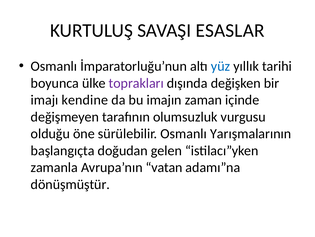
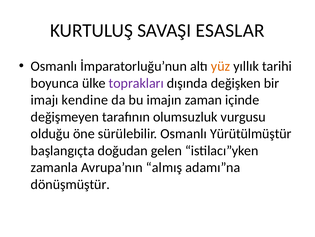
yüz colour: blue -> orange (221, 66)
Yarışmalarının: Yarışmalarının -> Yürütülmüştür (251, 133)
vatan: vatan -> almış (164, 167)
